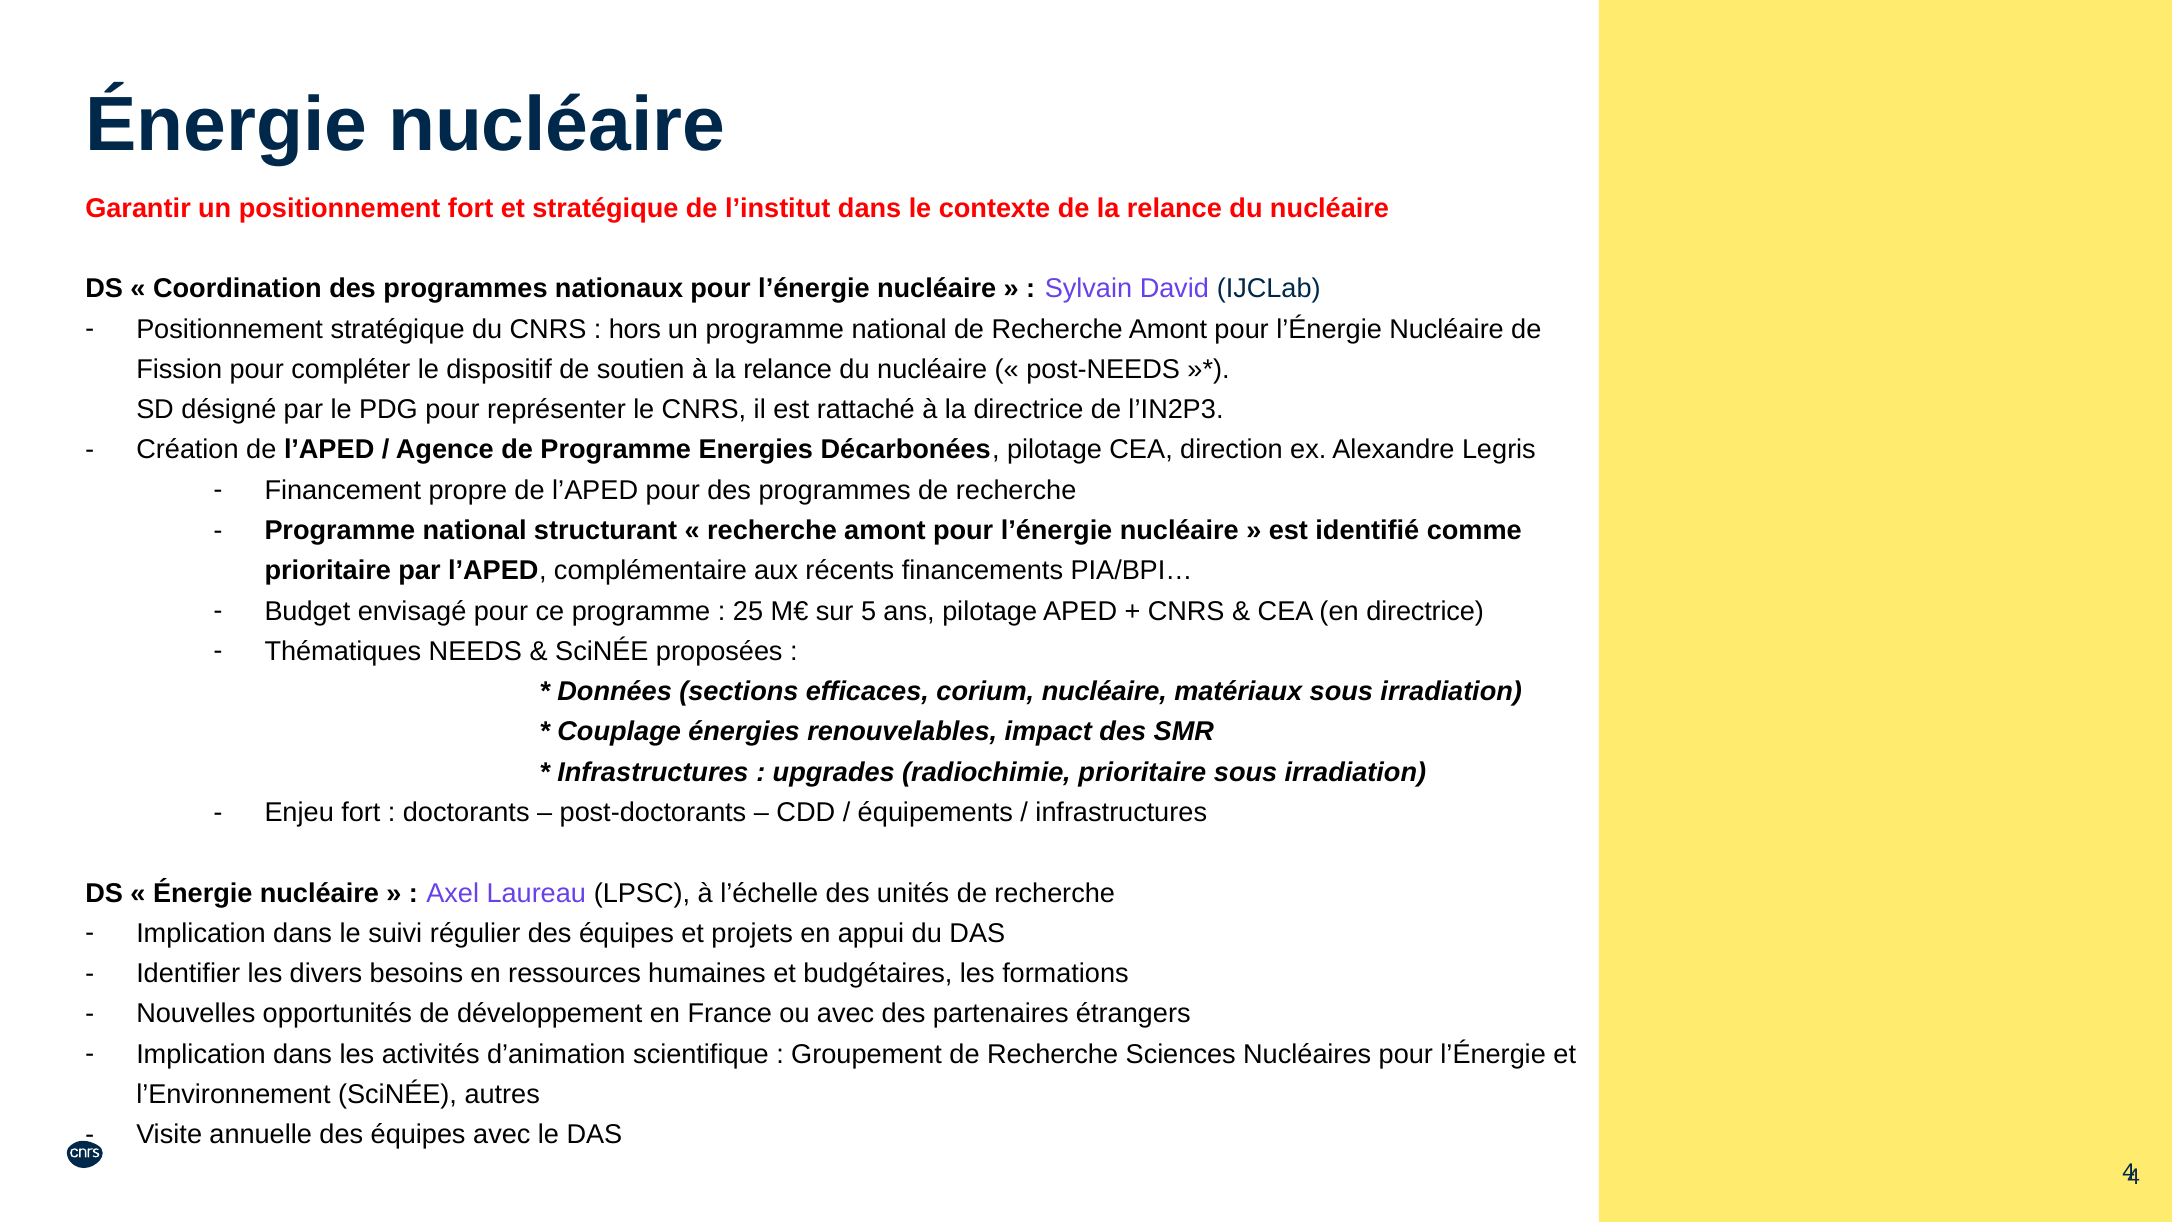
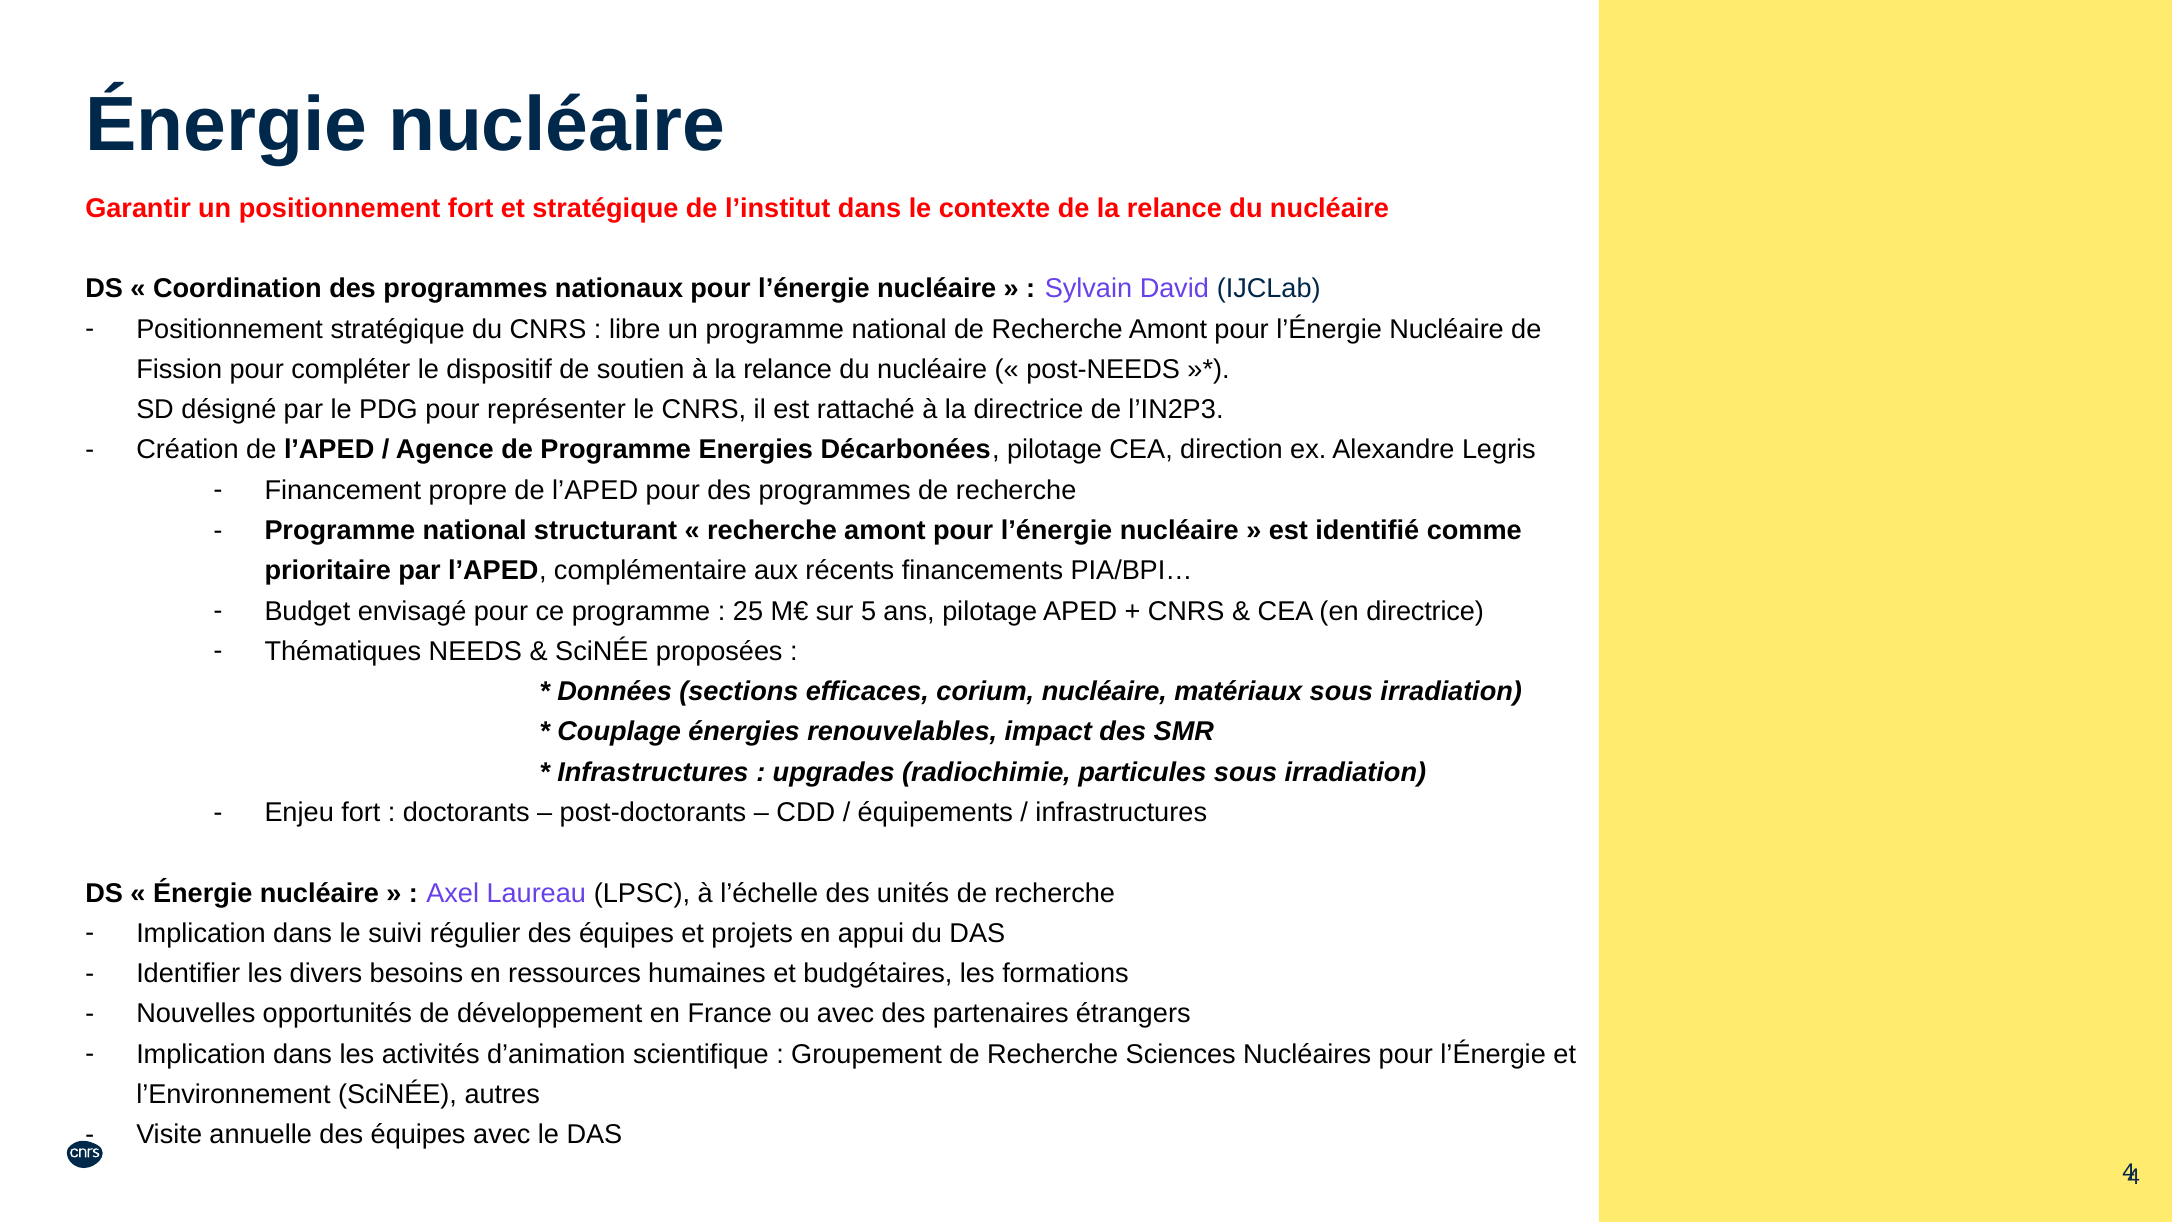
hors: hors -> libre (635, 329)
radiochimie prioritaire: prioritaire -> particules (1142, 772)
